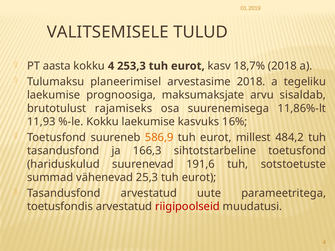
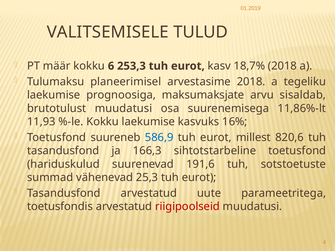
aasta: aasta -> määr (57, 66)
kokku 4: 4 -> 6 (111, 66)
brutotulust rajamiseks: rajamiseks -> muudatusi (124, 108)
586,9 colour: orange -> blue (159, 138)
484,2: 484,2 -> 820,6 (290, 138)
